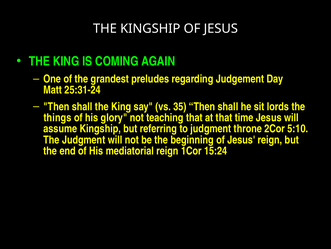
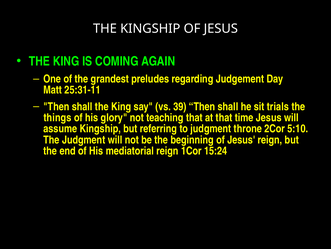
25:31-24: 25:31-24 -> 25:31-11 (83, 90)
35: 35 -> 39 (180, 106)
lords: lords -> trials (278, 106)
